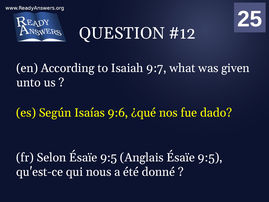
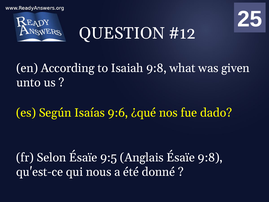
Isaiah 9:7: 9:7 -> 9:8 (156, 68)
Anglais Ésaïe 9:5: 9:5 -> 9:8 (210, 157)
